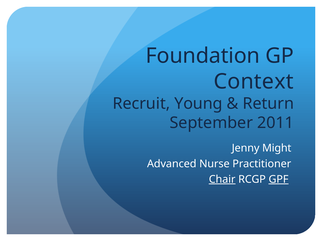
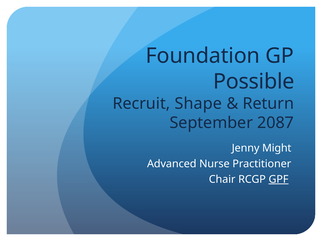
Context: Context -> Possible (254, 82)
Young: Young -> Shape (198, 104)
2011: 2011 -> 2087 (276, 123)
Chair underline: present -> none (222, 180)
